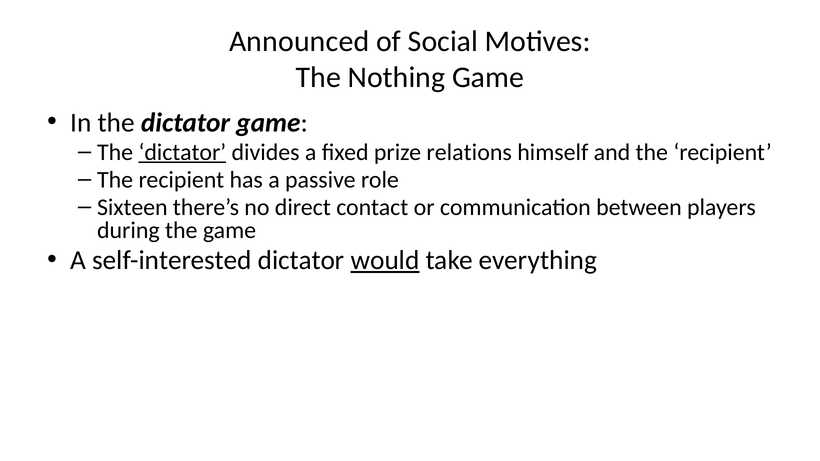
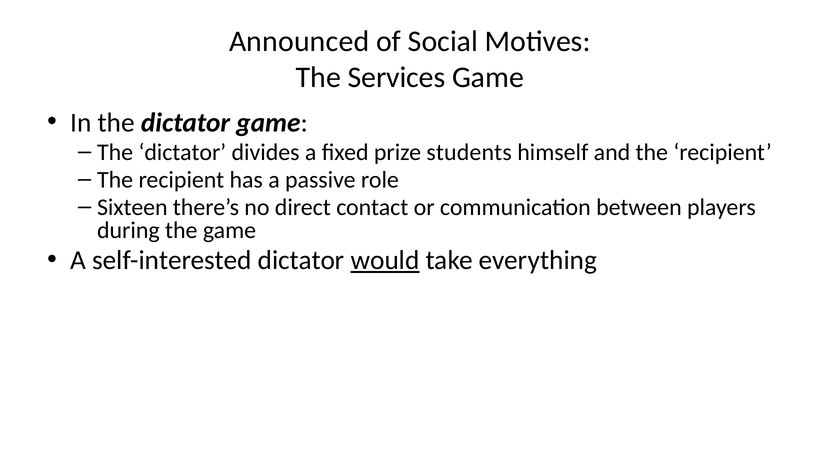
Nothing: Nothing -> Services (397, 77)
dictator underline: present -> none (182, 152)
relations: relations -> students (469, 152)
